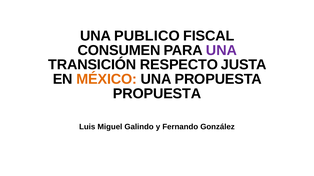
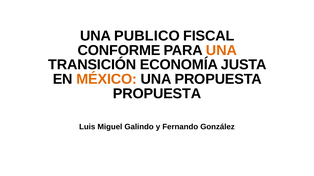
CONSUMEN: CONSUMEN -> CONFORME (119, 50)
UNA colour: purple -> orange (221, 50)
RESPECTO: RESPECTO -> ECONOMÍA (179, 65)
